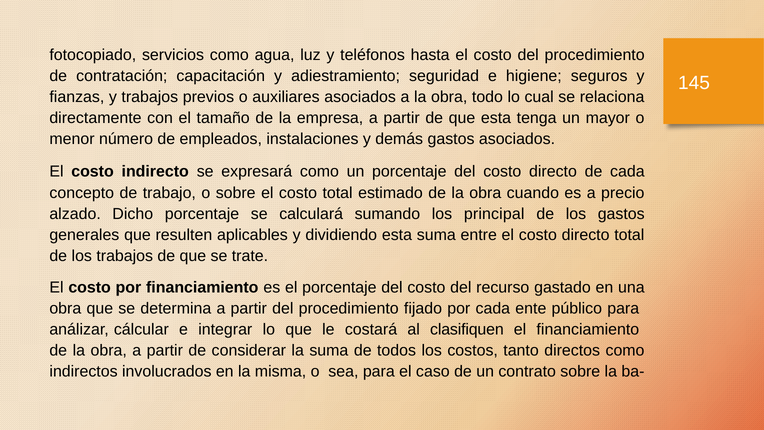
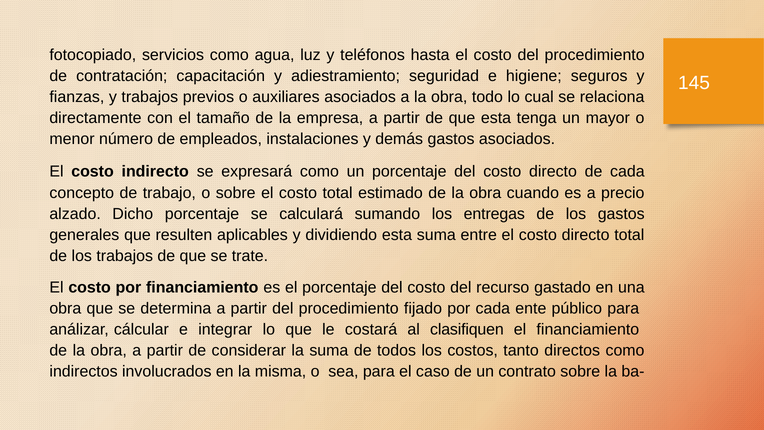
principal: principal -> entregas (494, 214)
